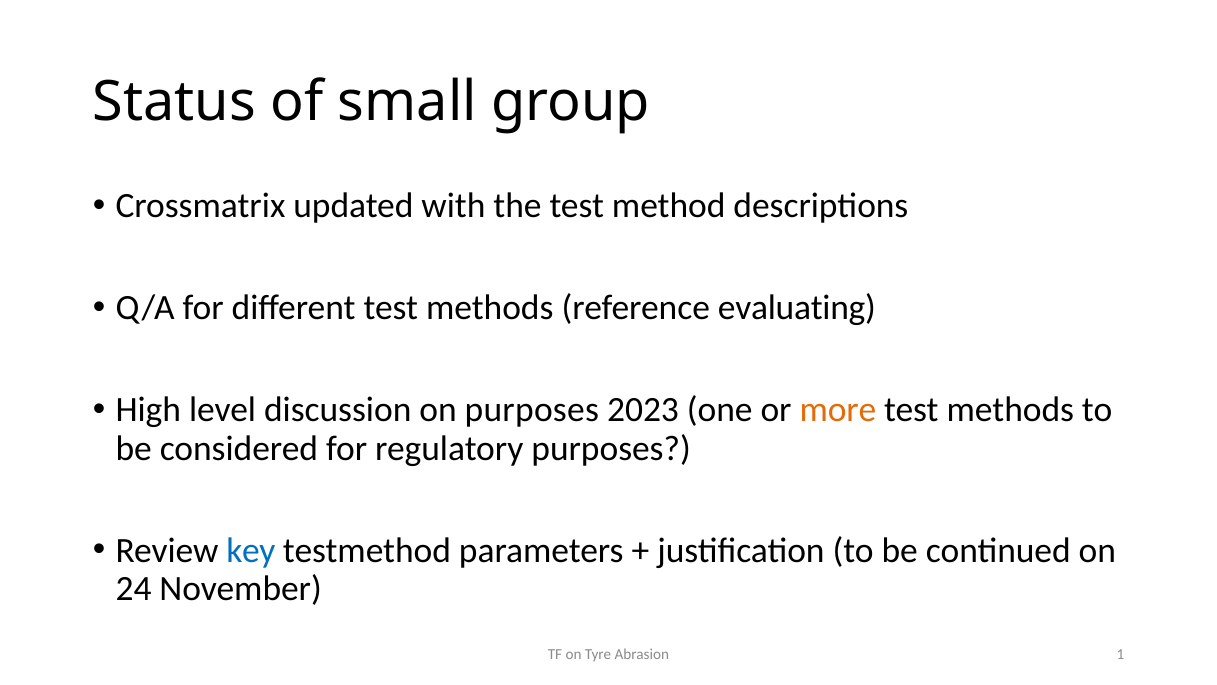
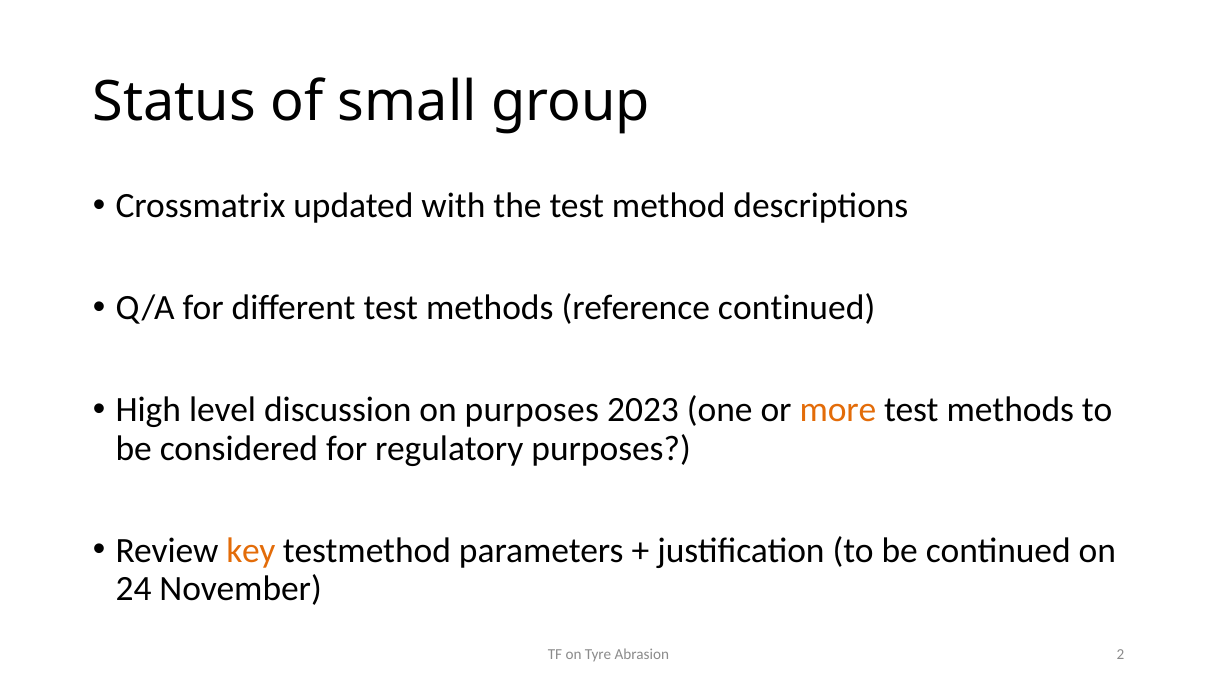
reference evaluating: evaluating -> continued (797, 308)
key colour: blue -> orange (251, 550)
1: 1 -> 2 (1120, 654)
